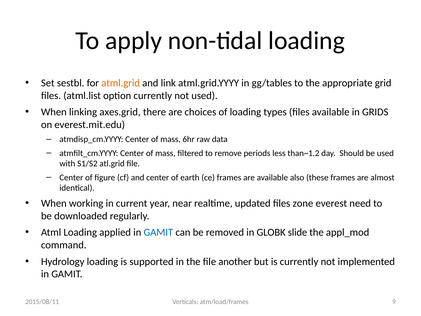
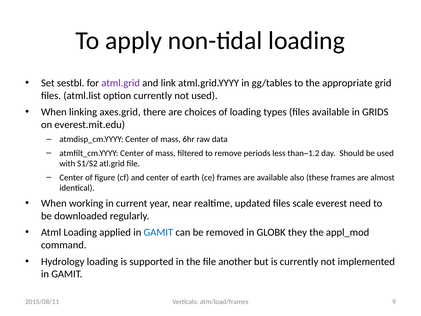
atml.grid colour: orange -> purple (121, 83)
zone: zone -> scale (303, 203)
slide: slide -> they (297, 232)
